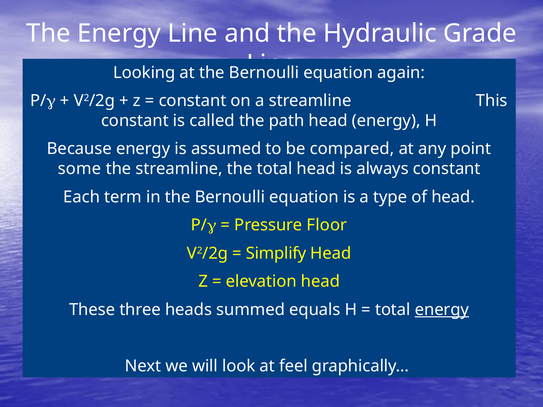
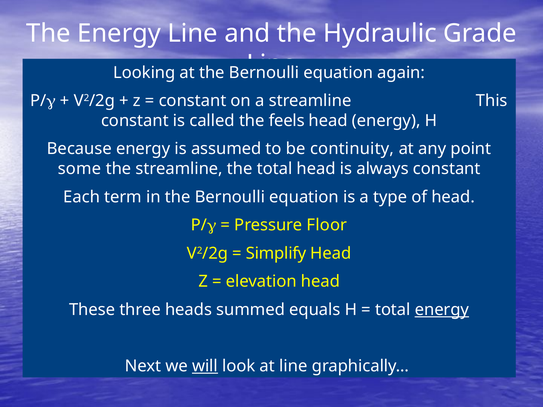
path: path -> feels (287, 121)
compared: compared -> continuity (352, 149)
will underline: none -> present (205, 366)
at feel: feel -> line (293, 366)
